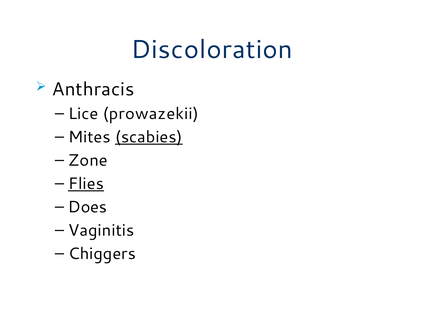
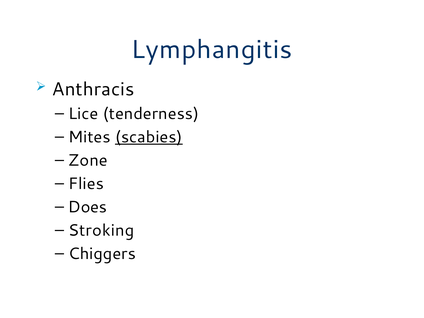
Discoloration: Discoloration -> Lymphangitis (212, 50)
prowazekii: prowazekii -> tenderness (151, 114)
Flies underline: present -> none (86, 184)
Vaginitis: Vaginitis -> Stroking (101, 230)
